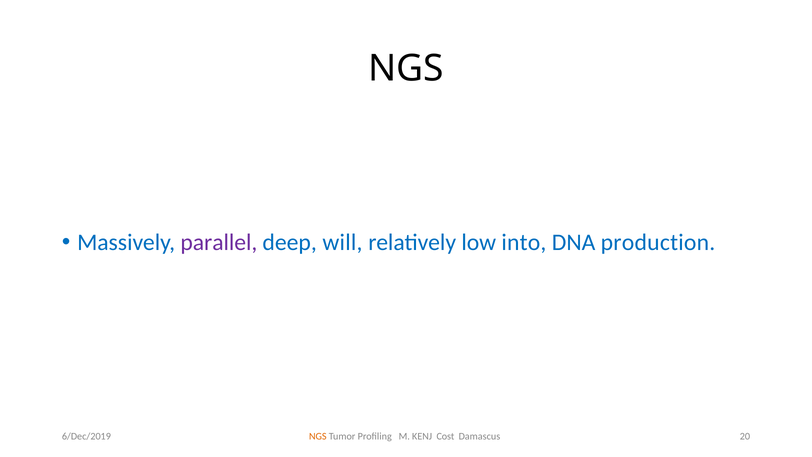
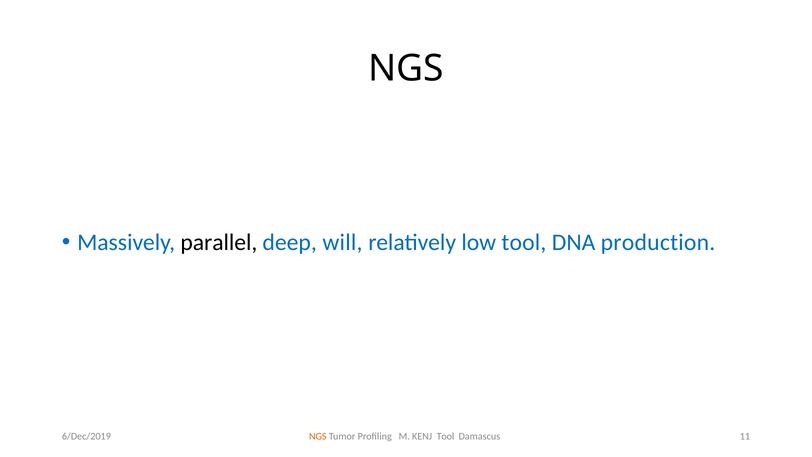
parallel colour: purple -> black (219, 242)
low into: into -> tool (524, 242)
KENJ Cost: Cost -> Tool (445, 436)
20: 20 -> 11 (745, 436)
